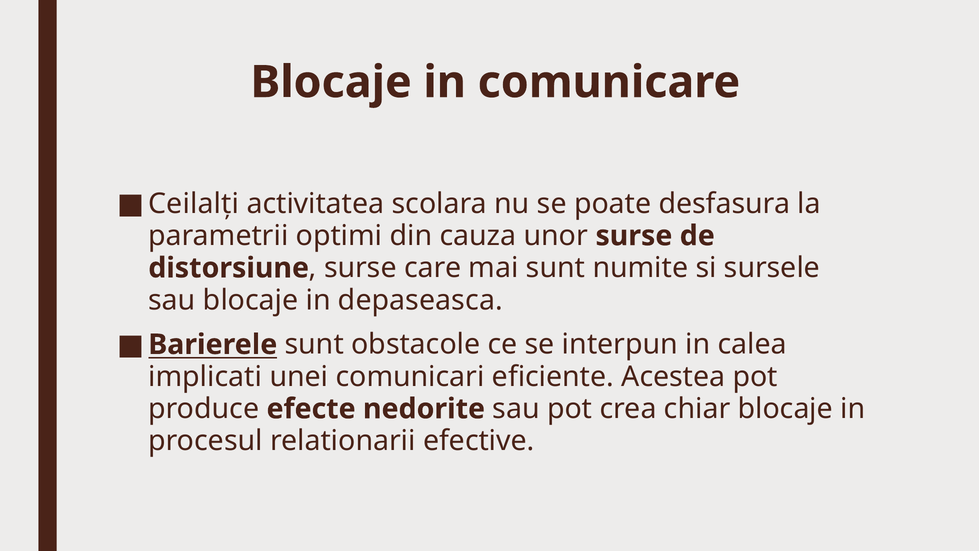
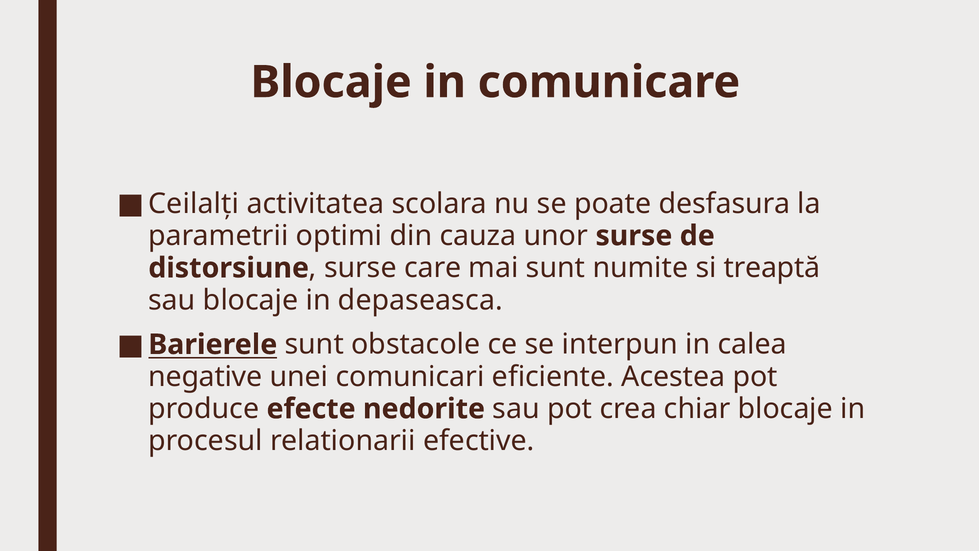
sursele: sursele -> treaptă (772, 268)
implicati: implicati -> negative (205, 377)
